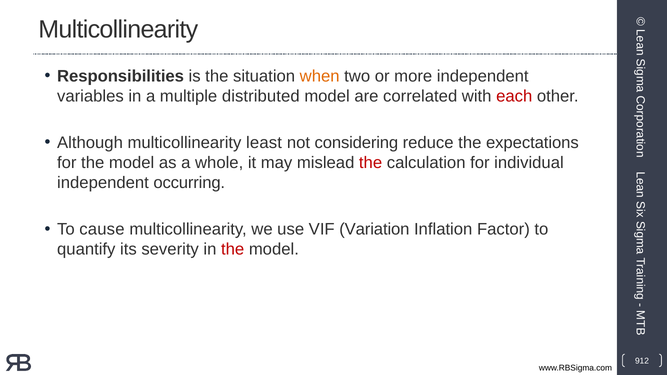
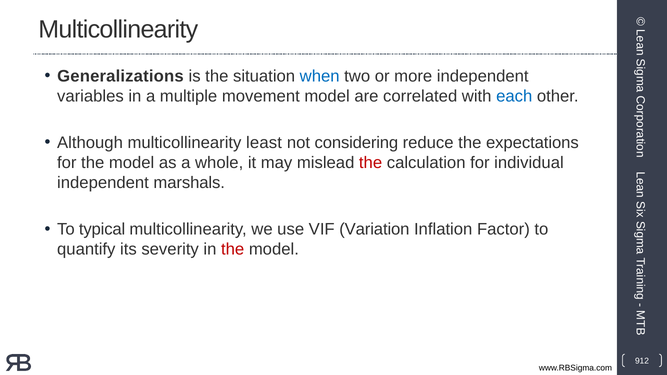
Responsibilities: Responsibilities -> Generalizations (120, 76)
when colour: orange -> blue (320, 76)
distributed: distributed -> movement (261, 96)
each colour: red -> blue (514, 96)
occurring: occurring -> marshals (189, 183)
cause: cause -> typical (102, 230)
